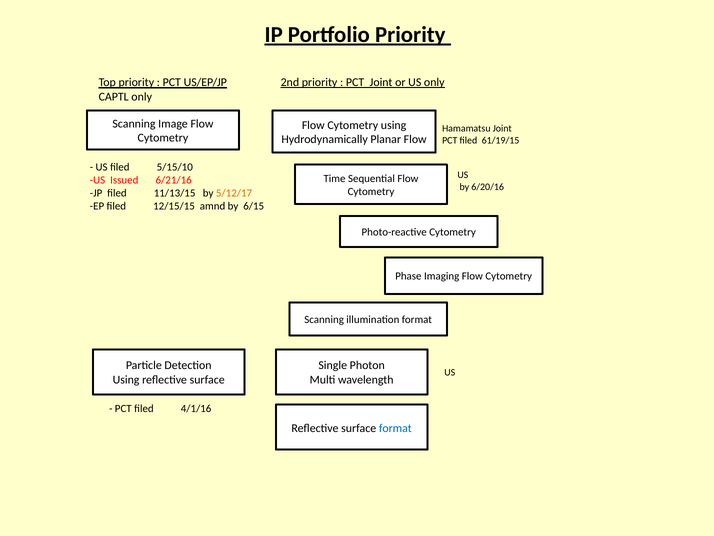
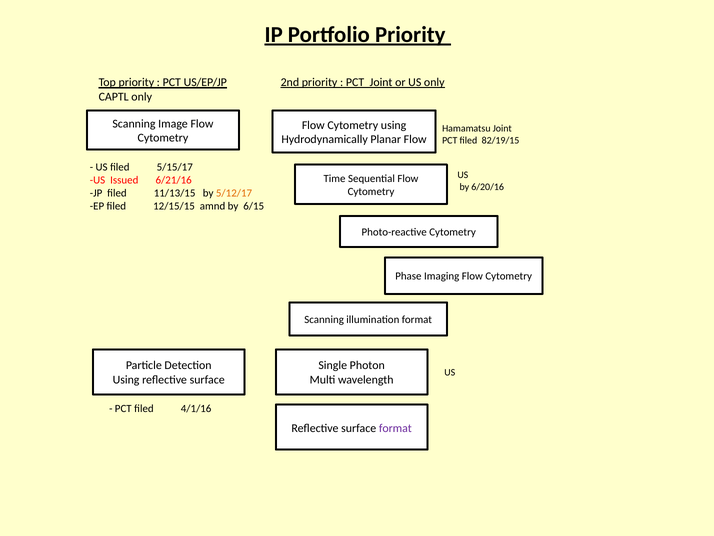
61/19/15: 61/19/15 -> 82/19/15 (501, 140)
5/15/10: 5/15/10 -> 5/15/17 (175, 167)
format colour: blue -> purple (395, 428)
